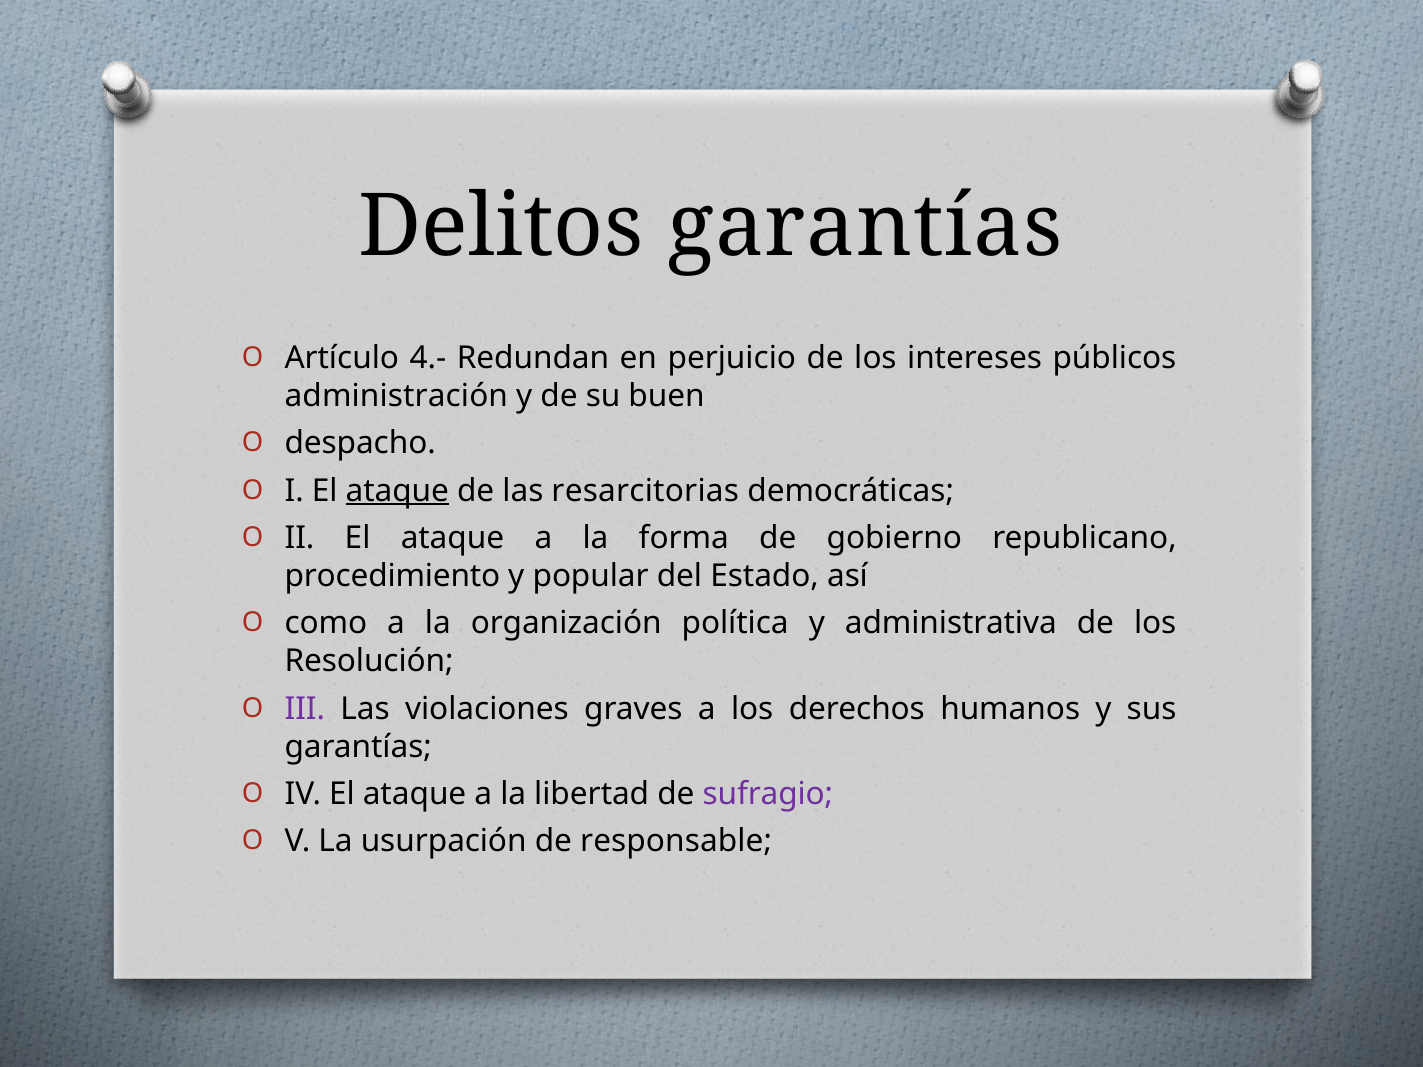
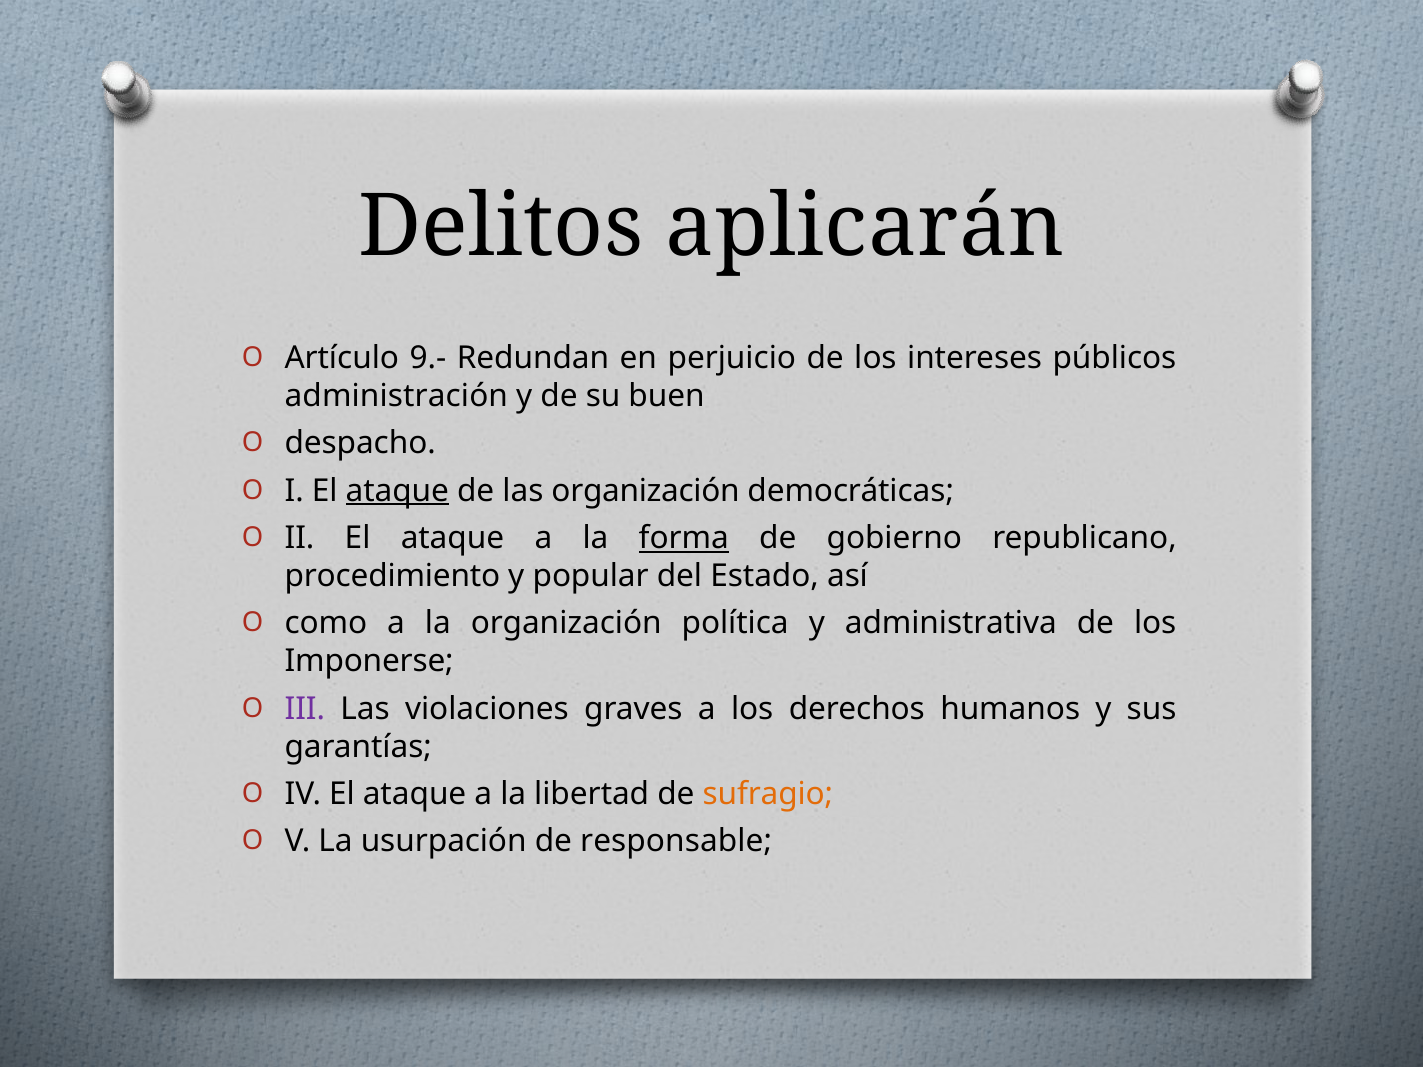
Delitos garantías: garantías -> aplicarán (865, 227)
4.-: 4.- -> 9.- (428, 358)
las resarcitorias: resarcitorias -> organización (646, 491)
forma underline: none -> present (684, 538)
Resolución: Resolución -> Imponerse (369, 661)
sufragio colour: purple -> orange (768, 794)
